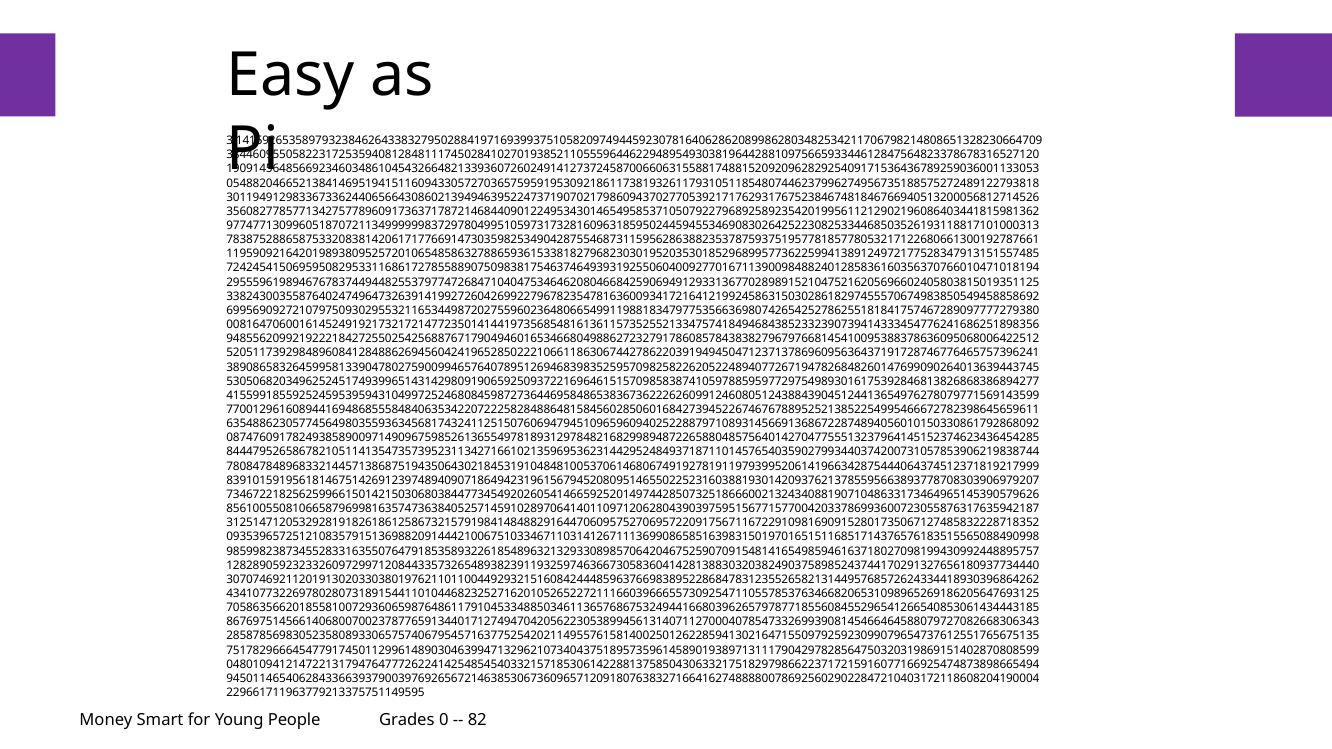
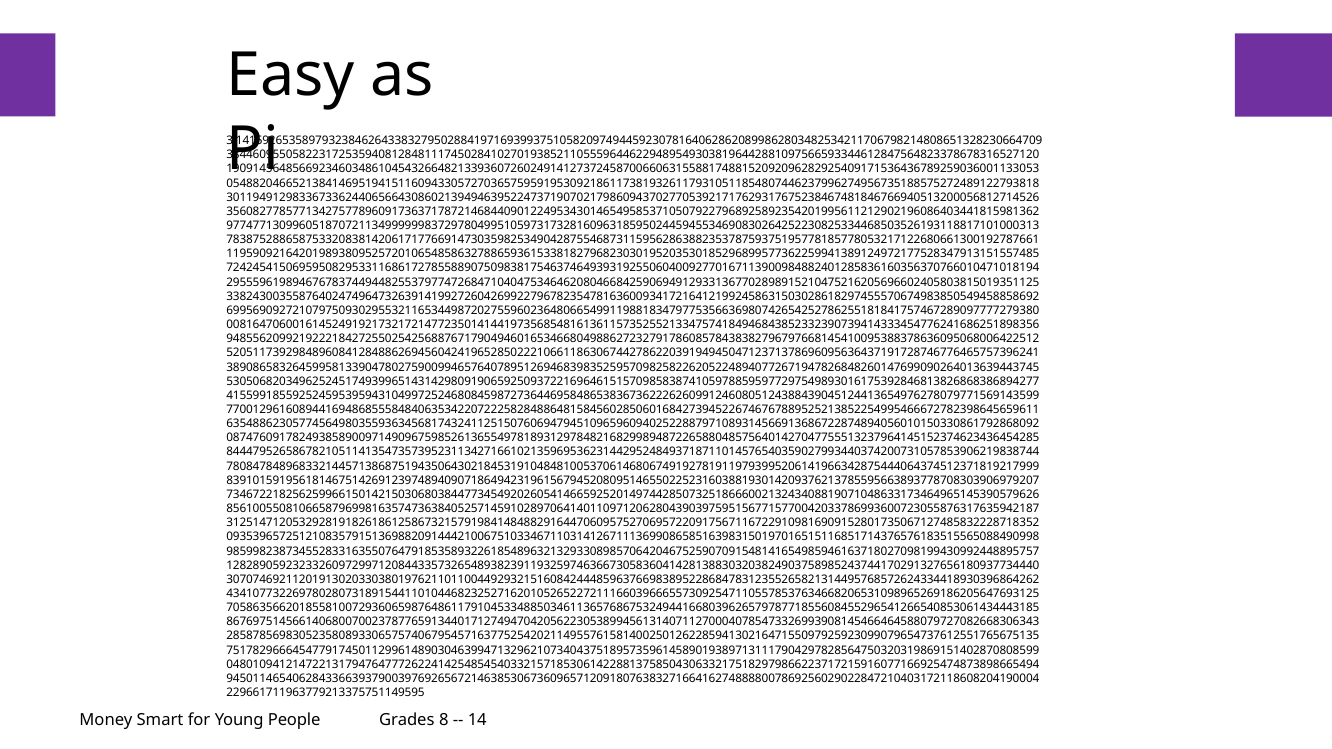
0: 0 -> 8 (444, 720)
82: 82 -> 14 (477, 720)
